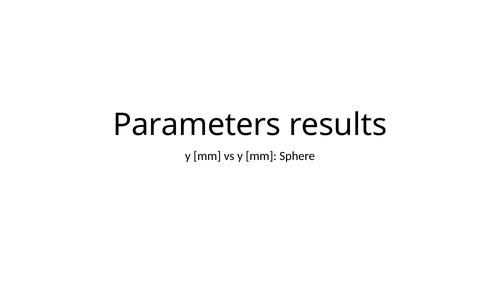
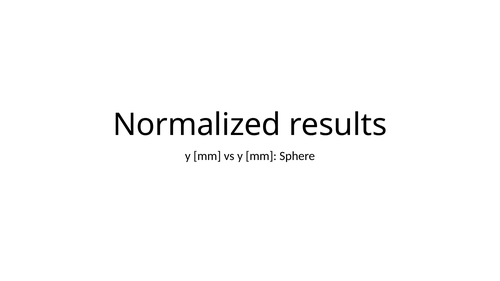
Parameters: Parameters -> Normalized (197, 125)
